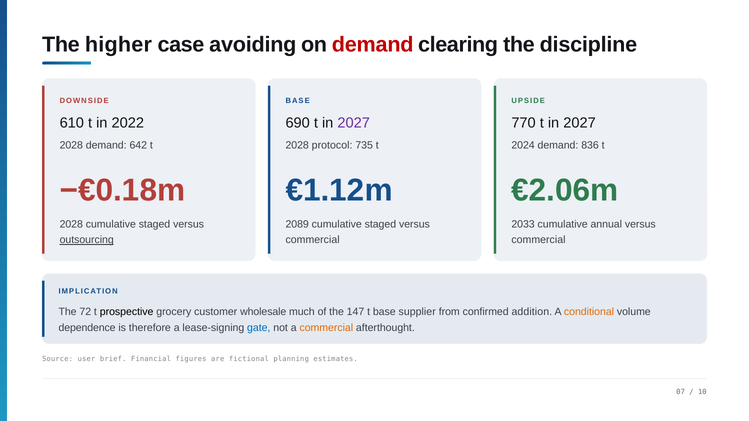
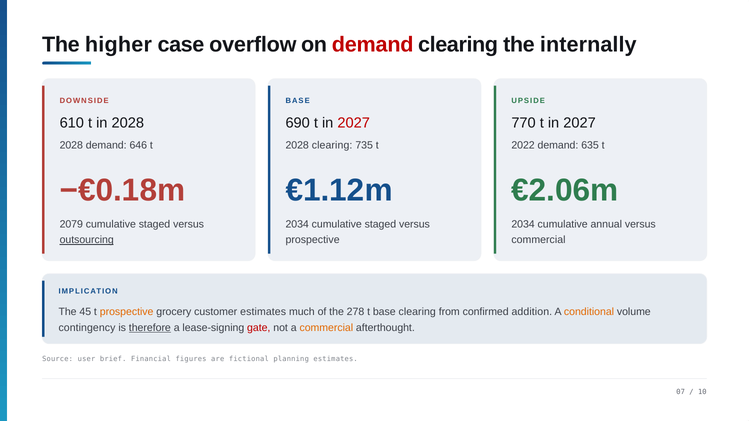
avoiding: avoiding -> overflow (253, 45)
discipline: discipline -> internally (588, 45)
in 2022: 2022 -> 2028 (128, 123)
2027 colour: purple -> red (354, 123)
642: 642 -> 646 (138, 145)
2028 protocol: protocol -> clearing (332, 145)
2024: 2024 -> 2022 (523, 145)
836: 836 -> 635 (590, 145)
2028: 2028 -> 2079 (71, 224)
2089: 2089 -> 2034 (297, 224)
2033: 2033 -> 2034 (523, 224)
commercial: commercial -> prospective (313, 240)
72: 72 -> 45 (85, 312)
prospective colour: black -> orange (127, 312)
customer wholesale: wholesale -> estimates (263, 312)
147: 147 -> 278 (356, 312)
base supplier: supplier -> clearing (417, 312)
dependence: dependence -> contingency (87, 328)
therefore underline: none -> present (150, 328)
gate colour: blue -> red (259, 328)
